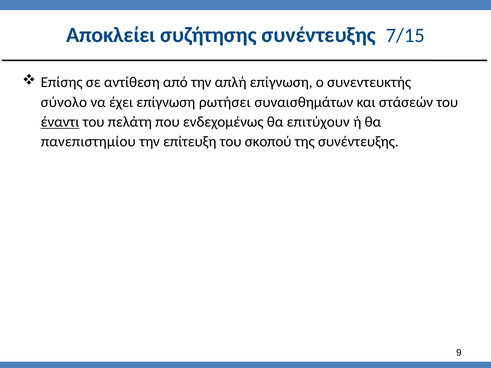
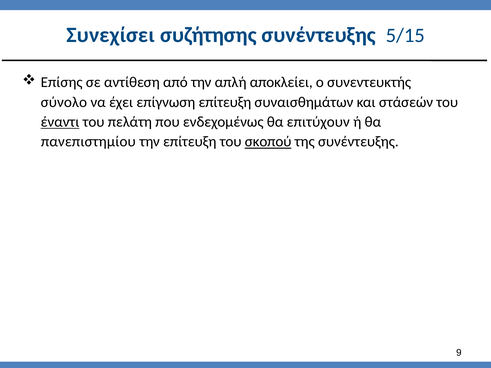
Αποκλείει: Αποκλείει -> Συνεχίσει (111, 35)
7/15: 7/15 -> 5/15 (405, 35)
απλή επίγνωση: επίγνωση -> αποκλείει (281, 82)
επίγνωση ρωτήσει: ρωτήσει -> επίτευξη (225, 102)
σκοπού underline: none -> present (268, 142)
